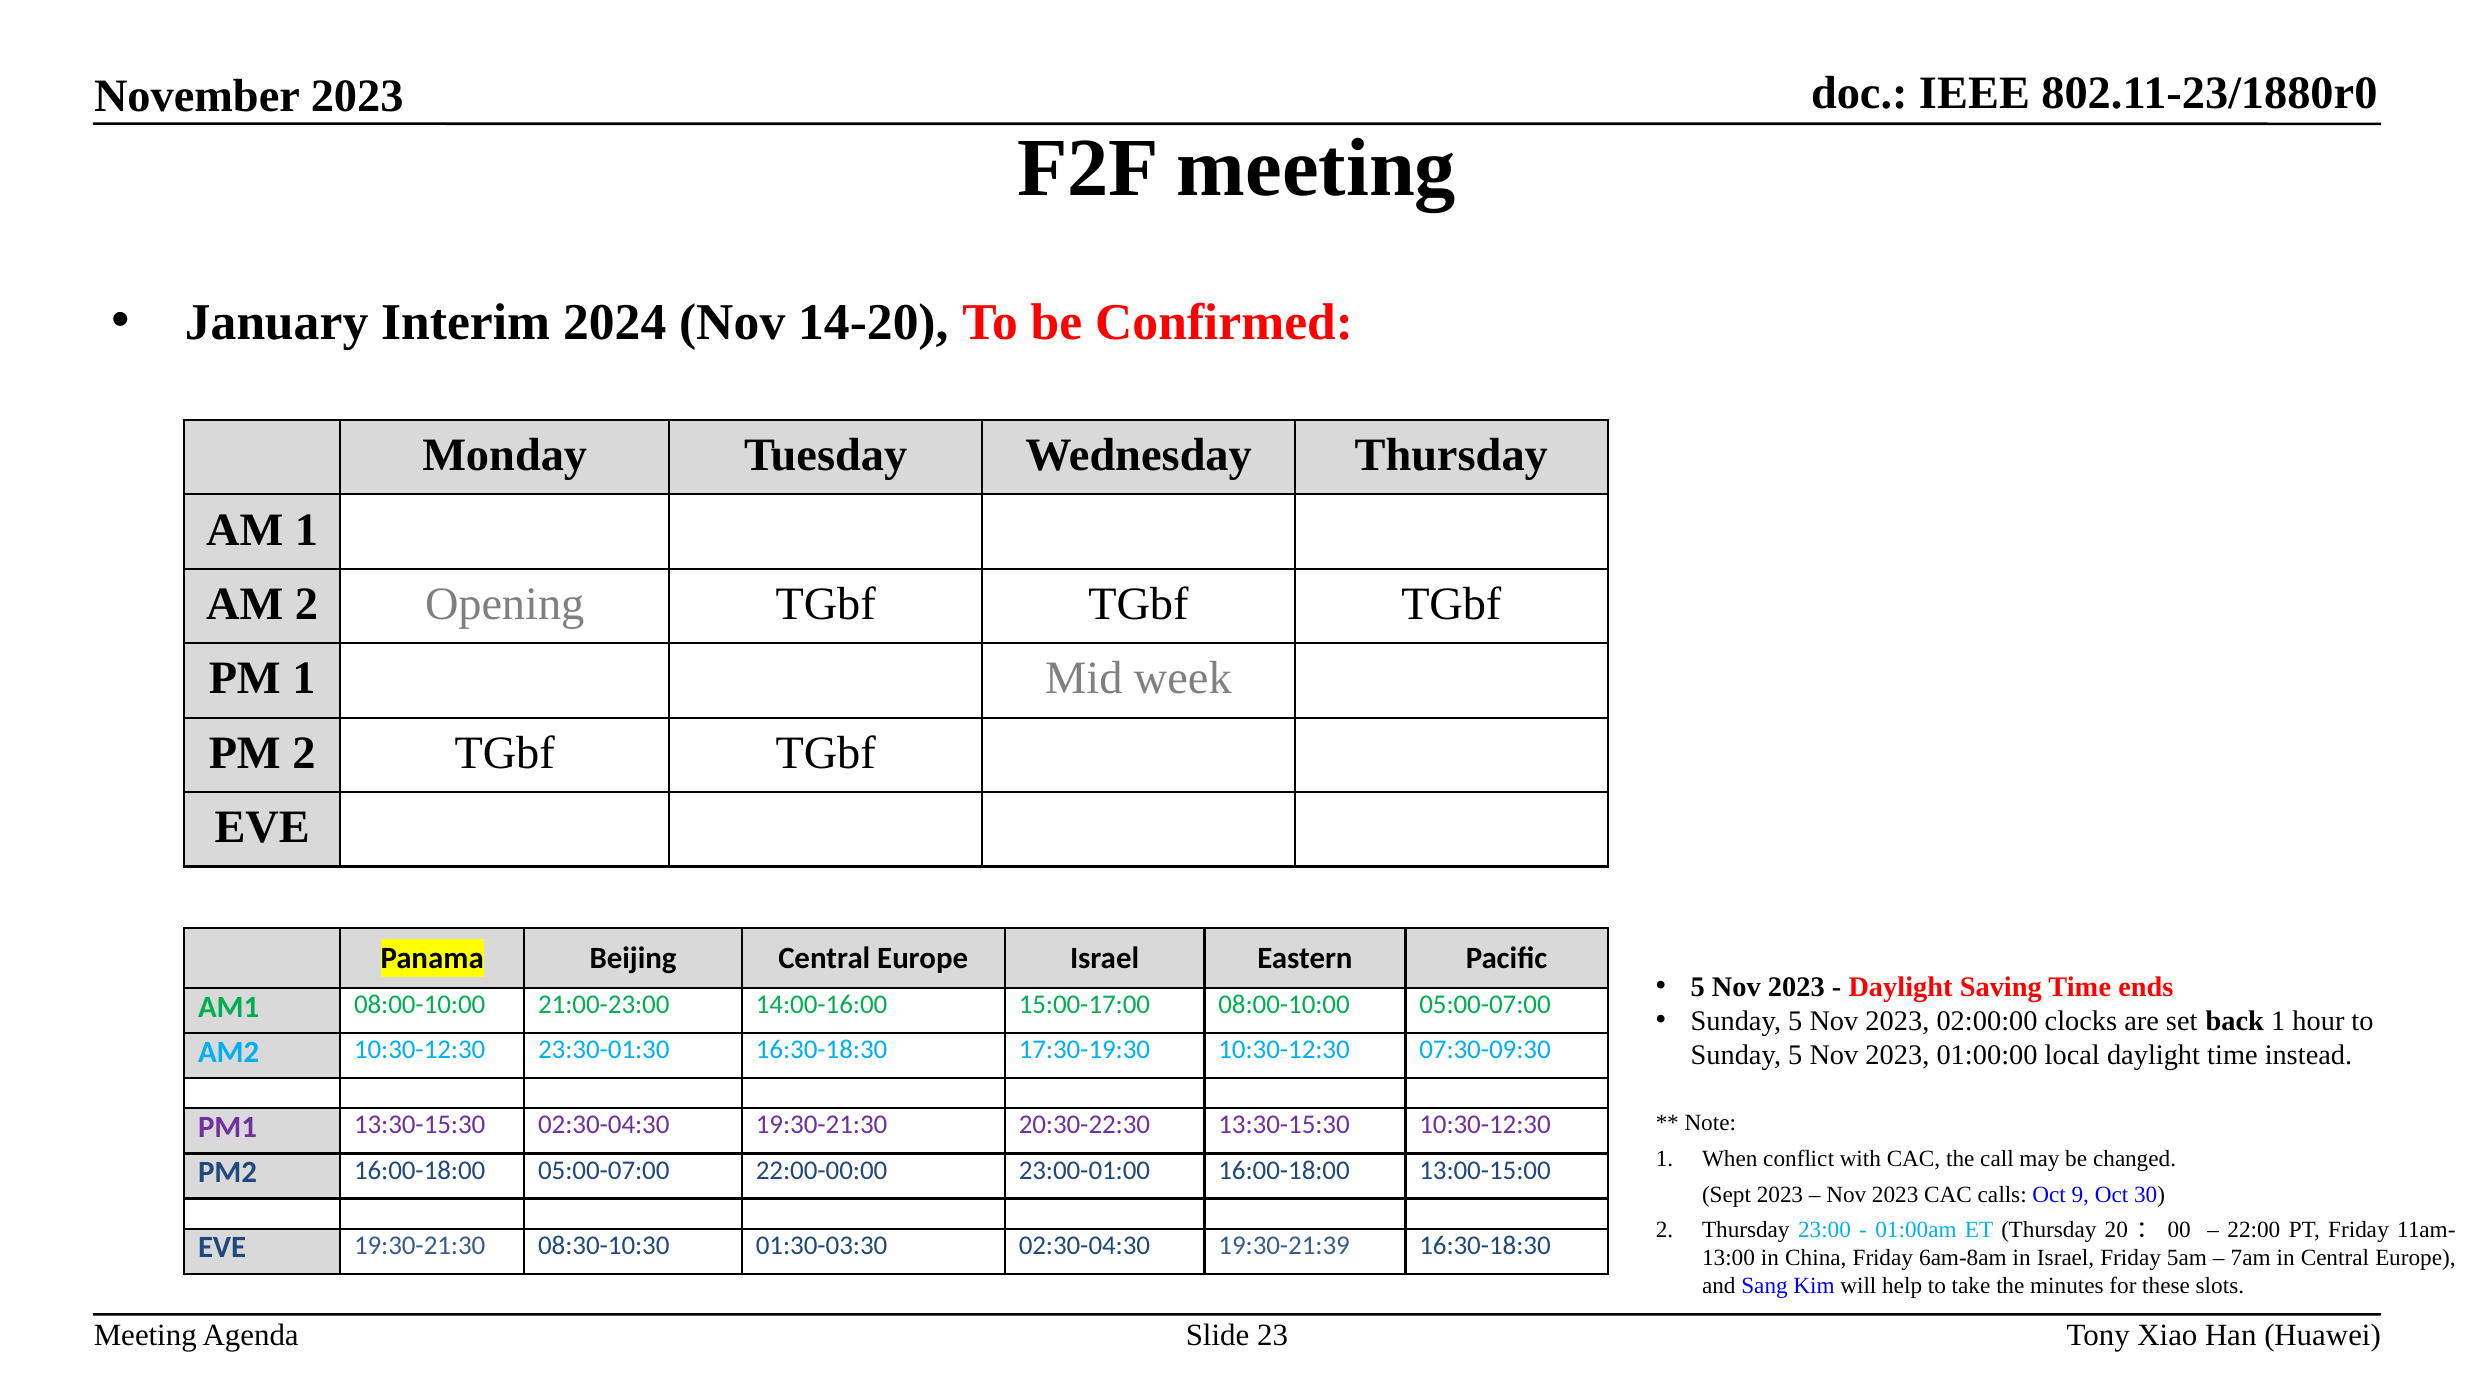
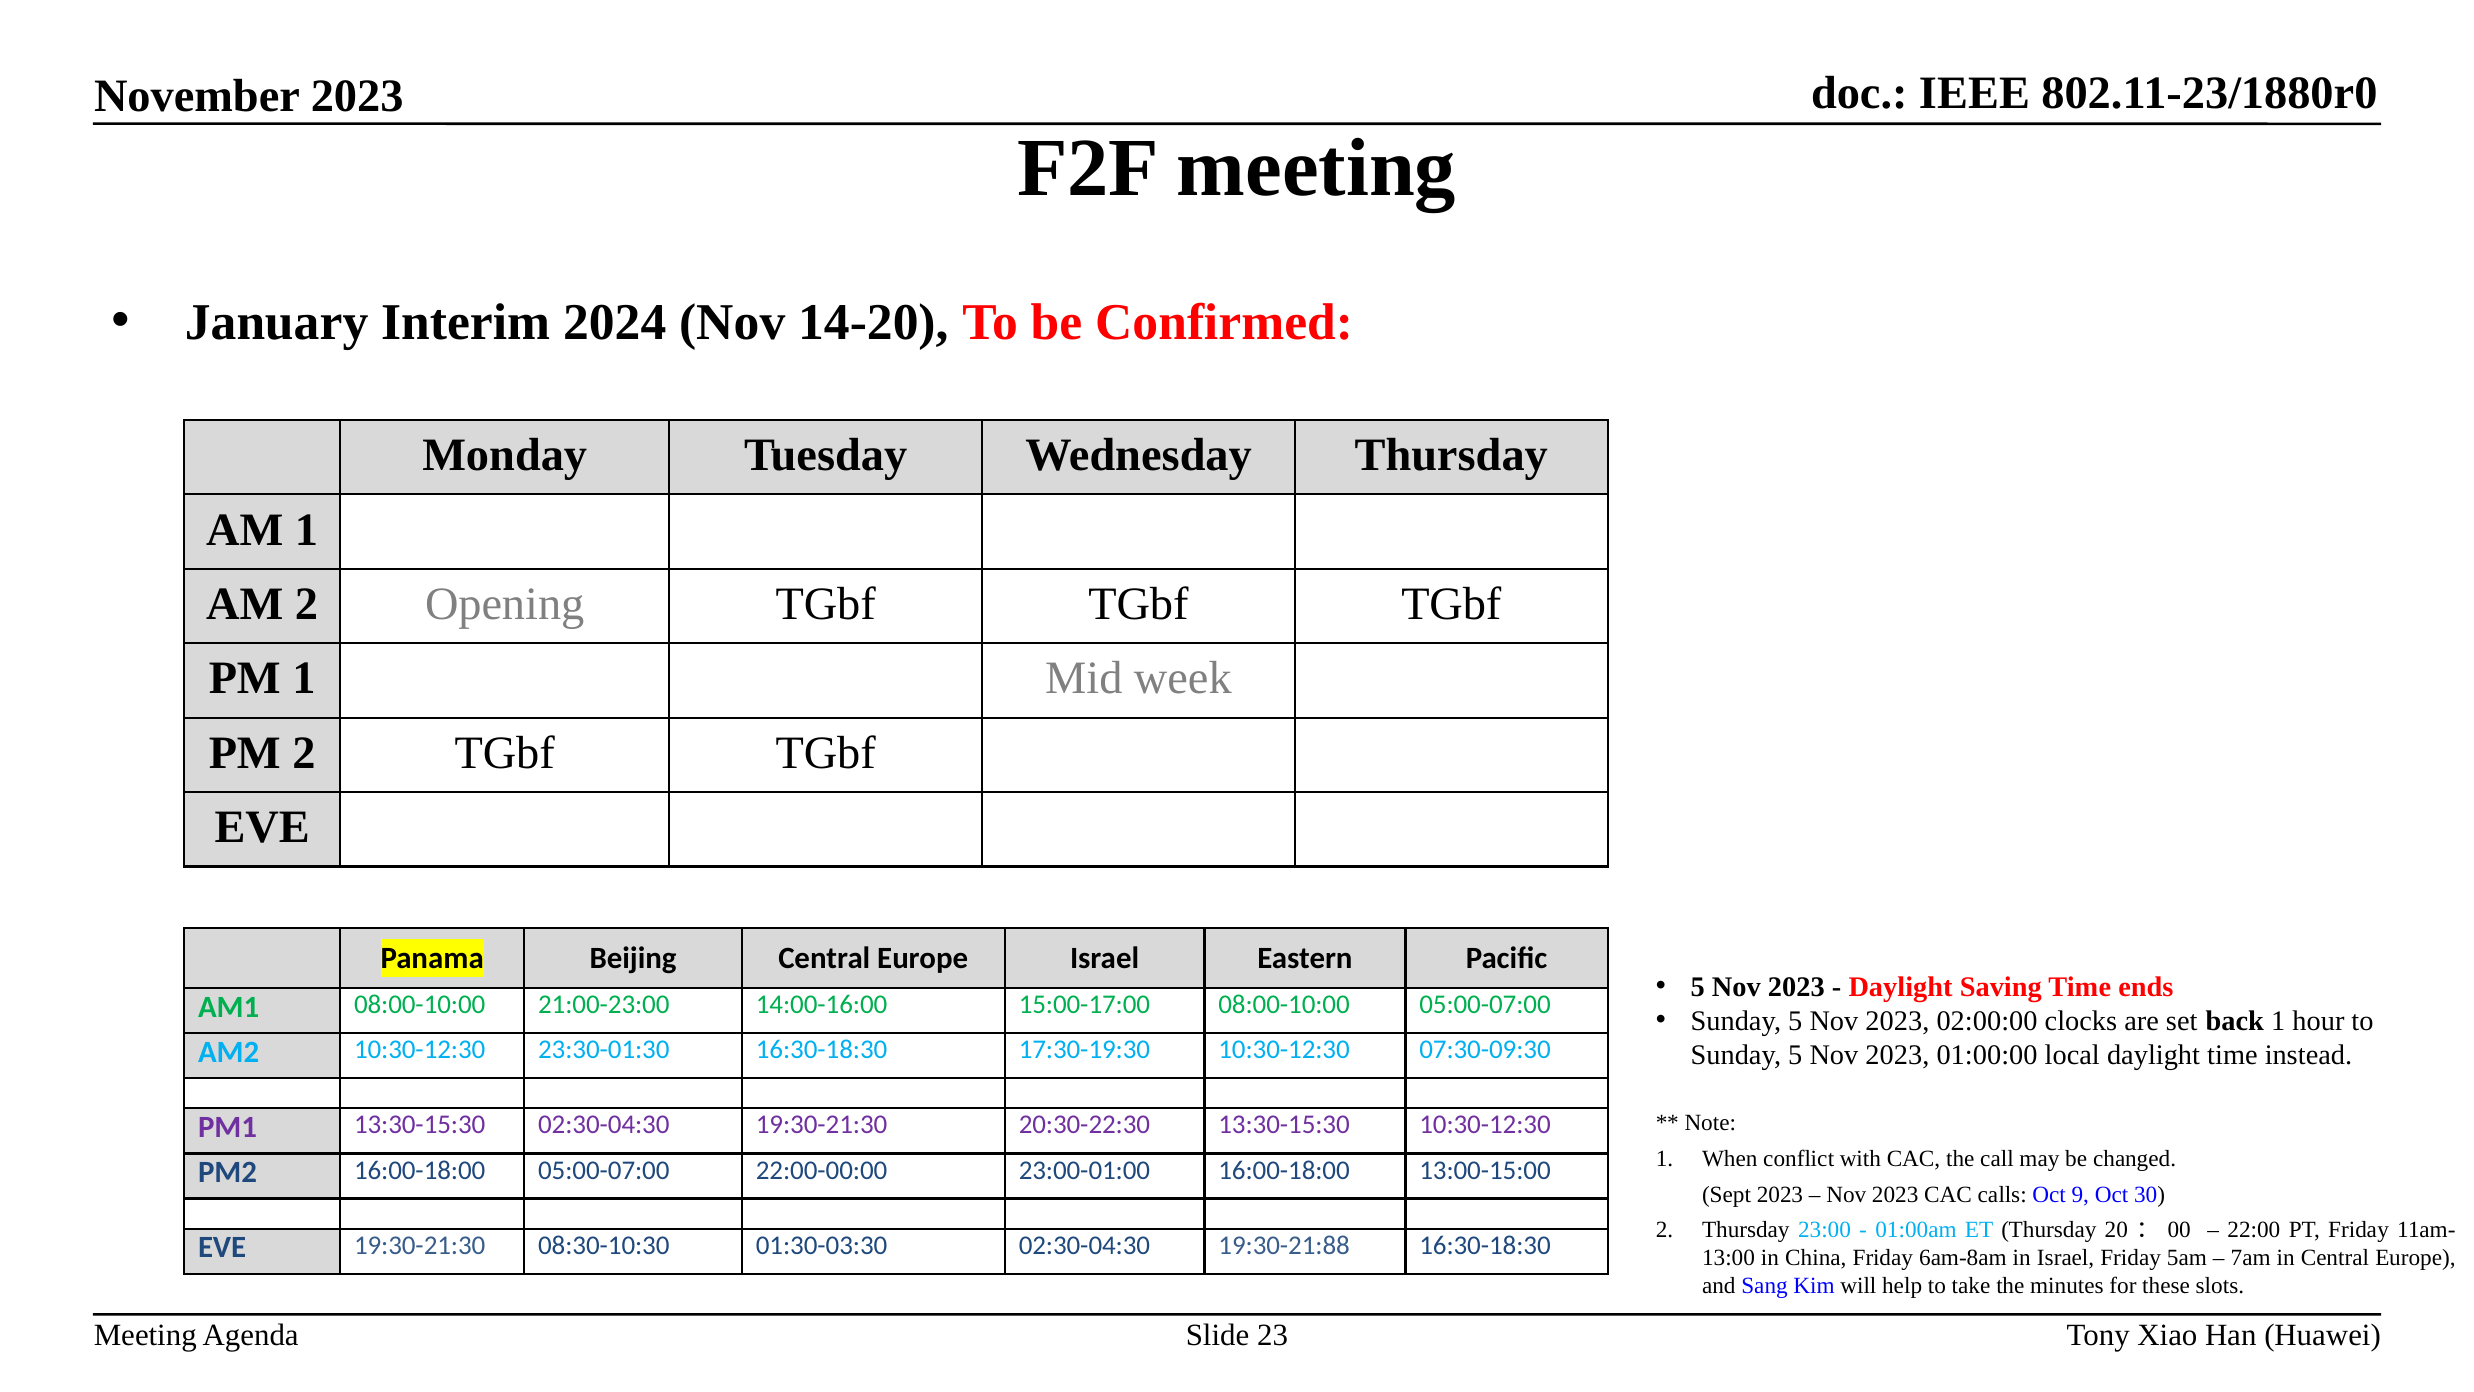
19:30-21:39: 19:30-21:39 -> 19:30-21:88 (1284, 1245)
